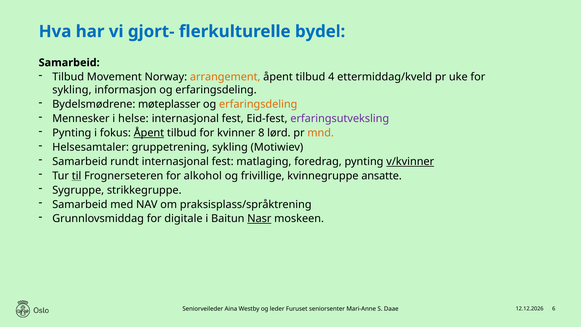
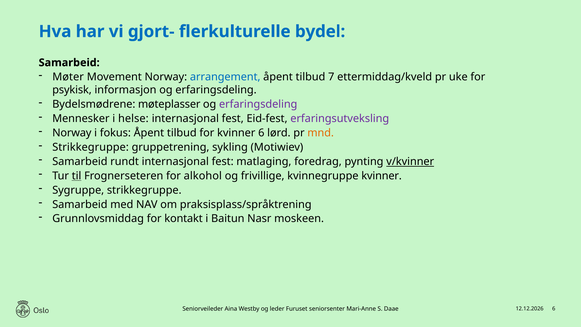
Tilbud: Tilbud -> Møter (68, 77)
arrangement colour: orange -> blue (225, 77)
4: 4 -> 7 (331, 77)
sykling: sykling -> psykisk (72, 90)
erfaringsdeling colour: orange -> purple (258, 104)
Pynting: Pynting -> Norway (72, 133)
Åpent underline: present -> none (149, 133)
kvinner 8: 8 -> 6 (261, 133)
Helsesamtaler: Helsesamtaler -> Strikkegruppe (91, 147)
kvinnegruppe ansatte: ansatte -> kvinner (382, 176)
digitale: digitale -> kontakt (184, 219)
Nasr underline: present -> none (259, 219)
